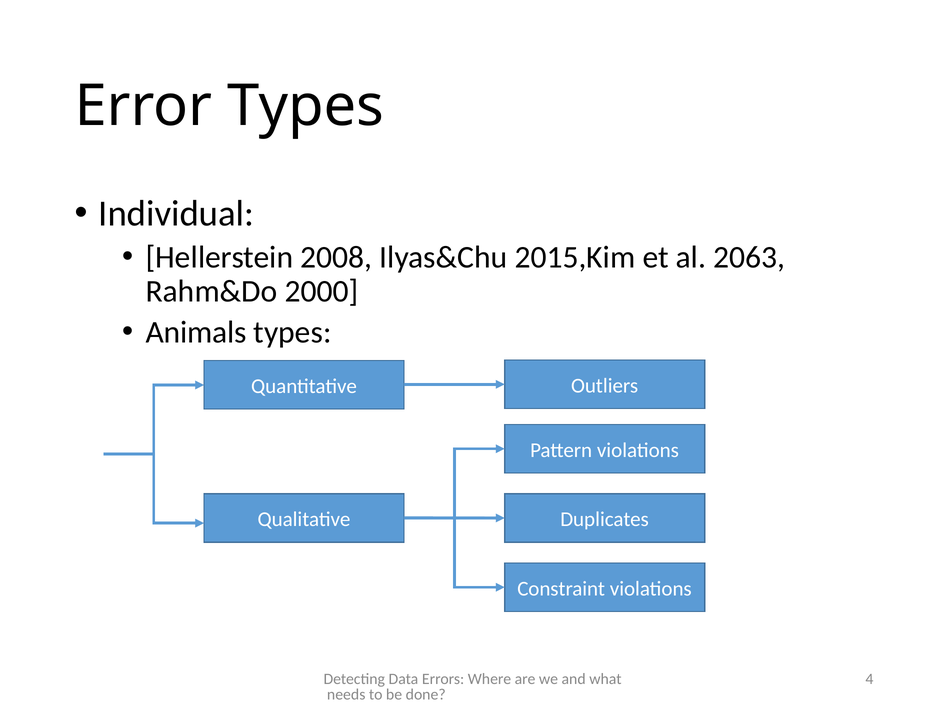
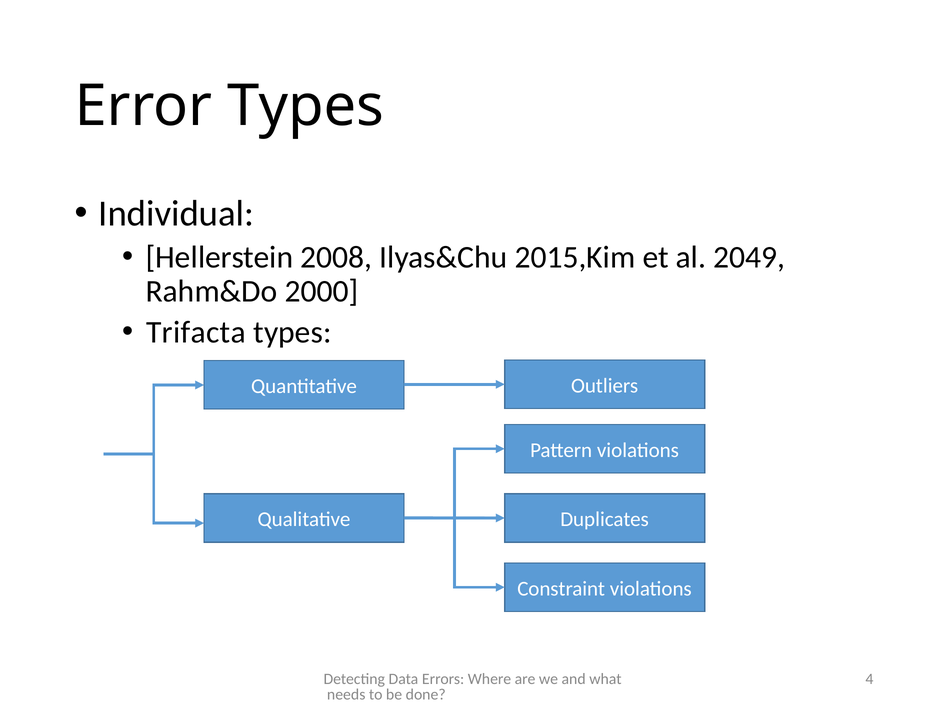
2063: 2063 -> 2049 (749, 257)
Animals: Animals -> Trifacta (196, 332)
